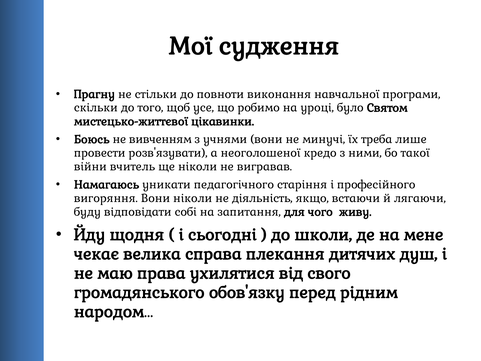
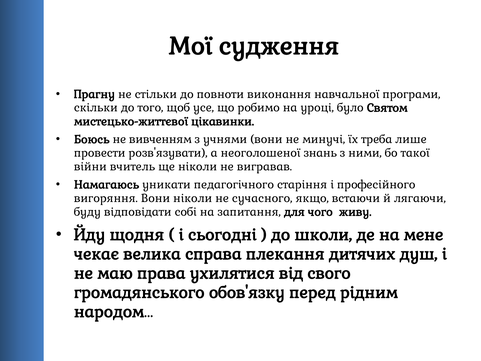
кредо: кредо -> знань (320, 153)
діяльність: діяльність -> сучасного (262, 198)
